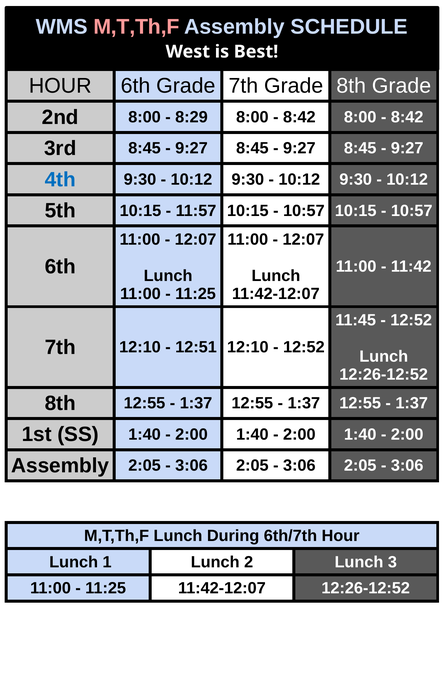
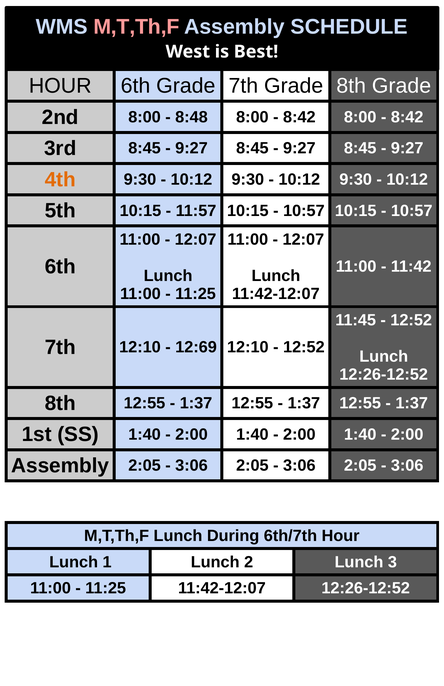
8:29: 8:29 -> 8:48 (191, 117)
4th colour: blue -> orange (60, 180)
12:51: 12:51 -> 12:69 (196, 347)
